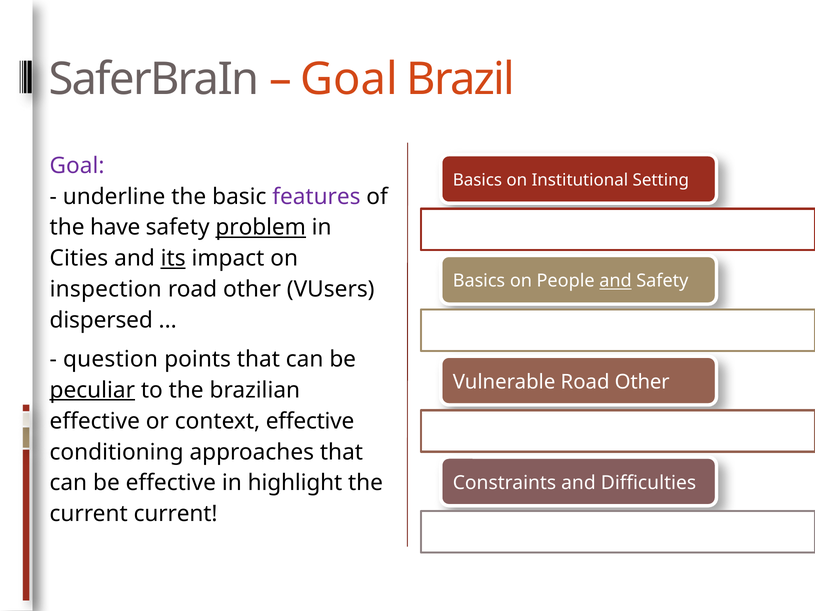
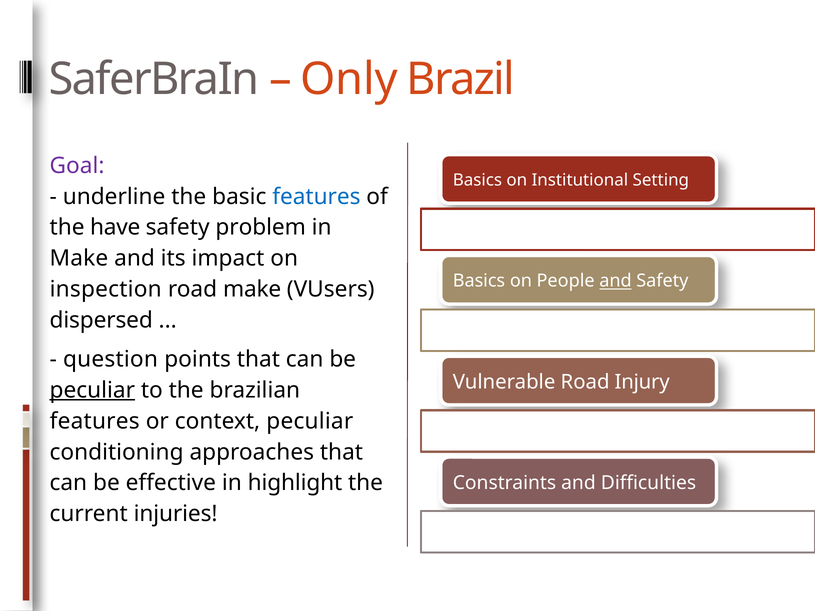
Goal: Goal -> Only (349, 80)
features colour: purple -> blue (316, 197)
problem underline: present -> none (261, 228)
Cities: Cities -> Make (79, 259)
its underline: present -> none (173, 259)
other: other -> make (252, 290)
Vulnerable Road Other: Other -> Injury (642, 382)
effective: effective -> features (95, 421)
context effective: effective -> peculiar (310, 421)
current current: current -> injuries (176, 514)
